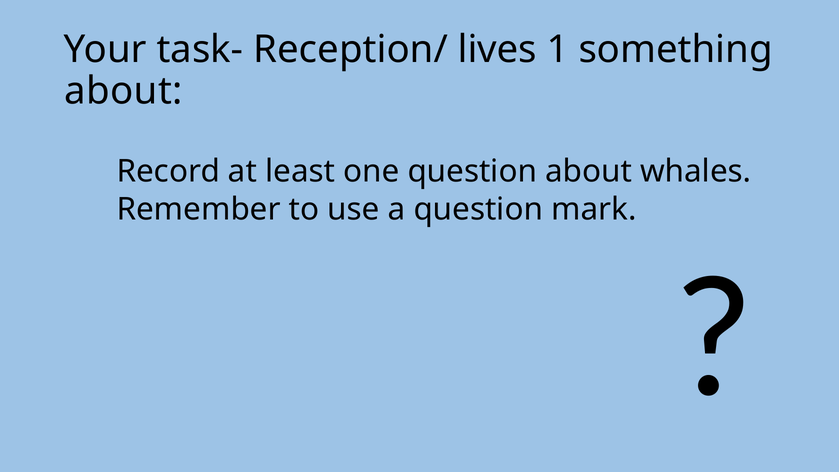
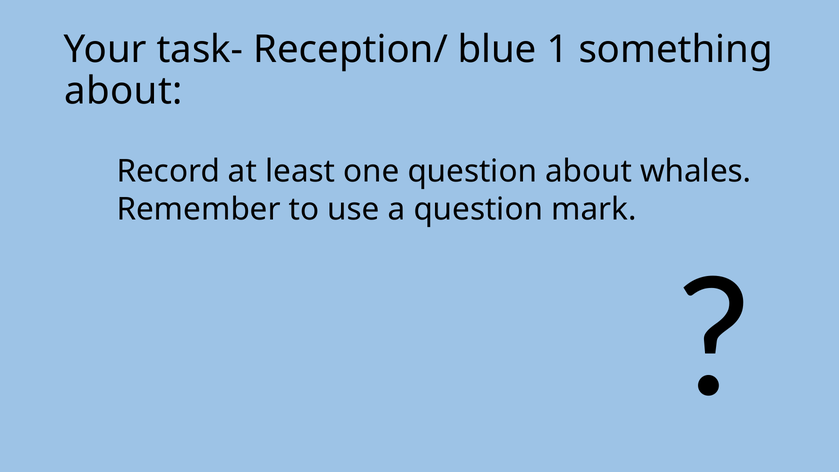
lives: lives -> blue (497, 50)
